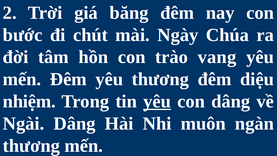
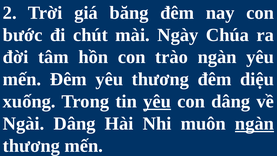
trào vang: vang -> ngàn (217, 57)
nhiệm: nhiệm -> xuống (29, 101)
ngàn underline: none -> present (254, 124)
